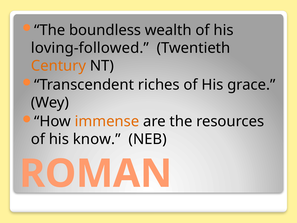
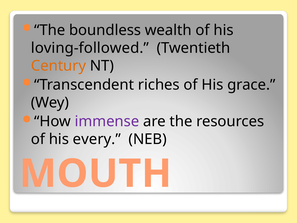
immense colour: orange -> purple (107, 121)
know: know -> every (97, 139)
ROMAN: ROMAN -> MOUTH (95, 174)
